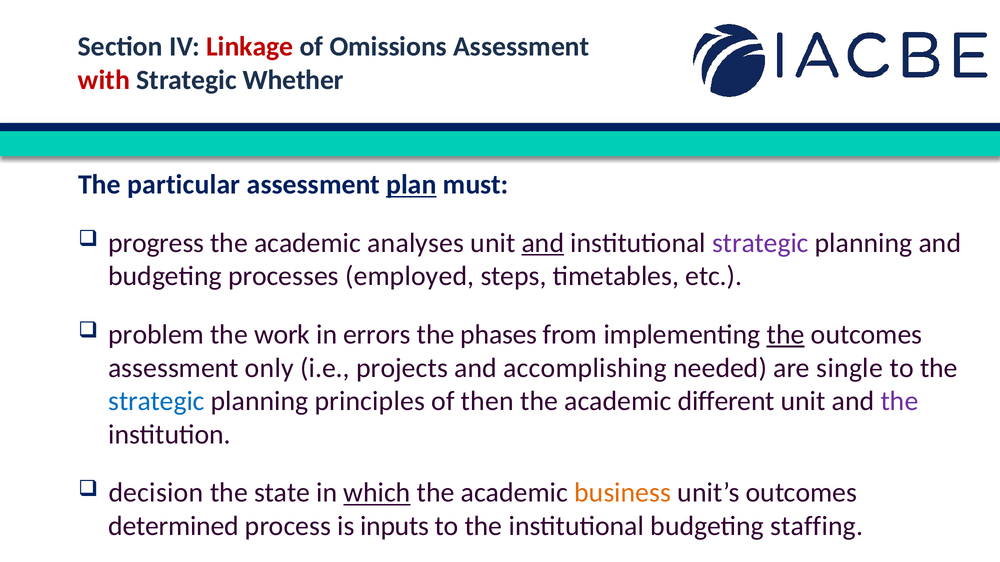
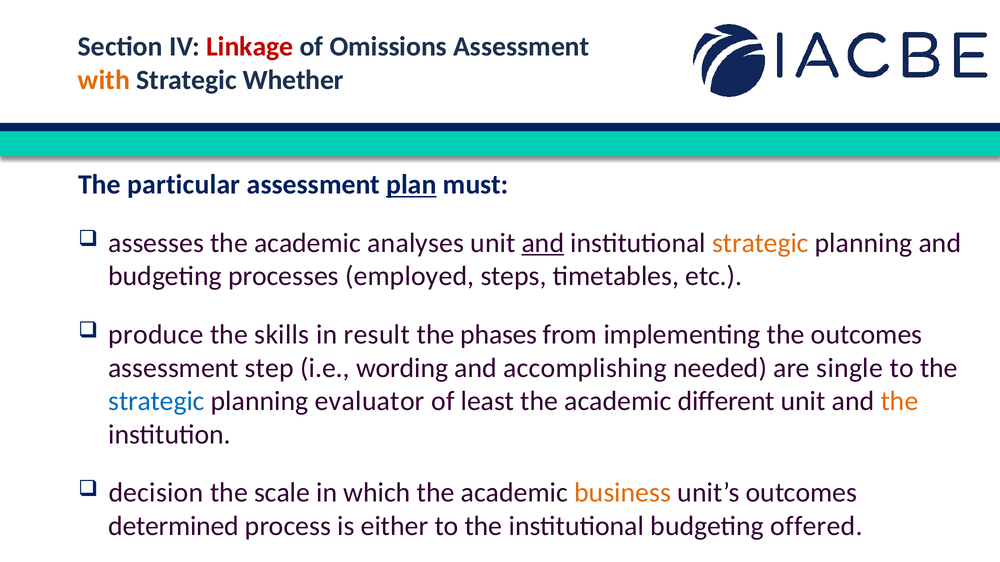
with colour: red -> orange (104, 80)
progress: progress -> assesses (156, 243)
strategic colour: purple -> orange (760, 243)
problem: problem -> produce (156, 335)
work: work -> skills (282, 335)
errors: errors -> result (377, 335)
the underline: present -> none (786, 335)
only: only -> step (269, 368)
projects: projects -> wording (402, 368)
principles: principles -> evaluator (370, 402)
then: then -> least (488, 402)
the colour: purple -> orange (899, 402)
state: state -> scale (282, 493)
which underline: present -> none (377, 493)
inputs: inputs -> either (395, 527)
staffing: staffing -> offered (817, 527)
